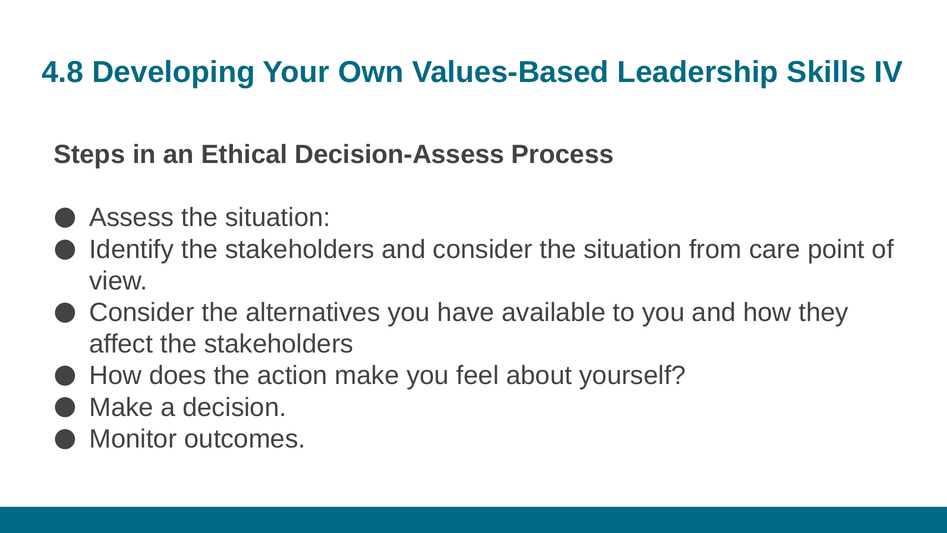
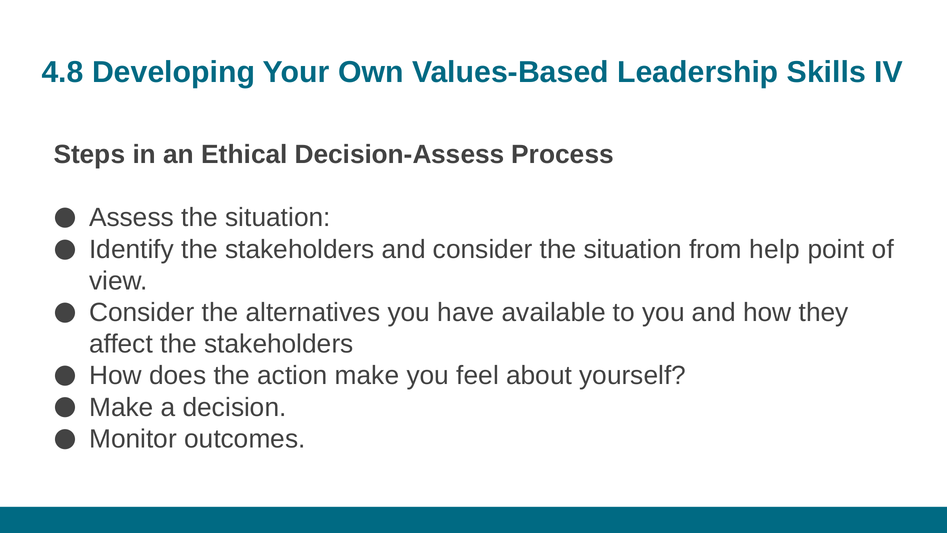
care: care -> help (774, 249)
